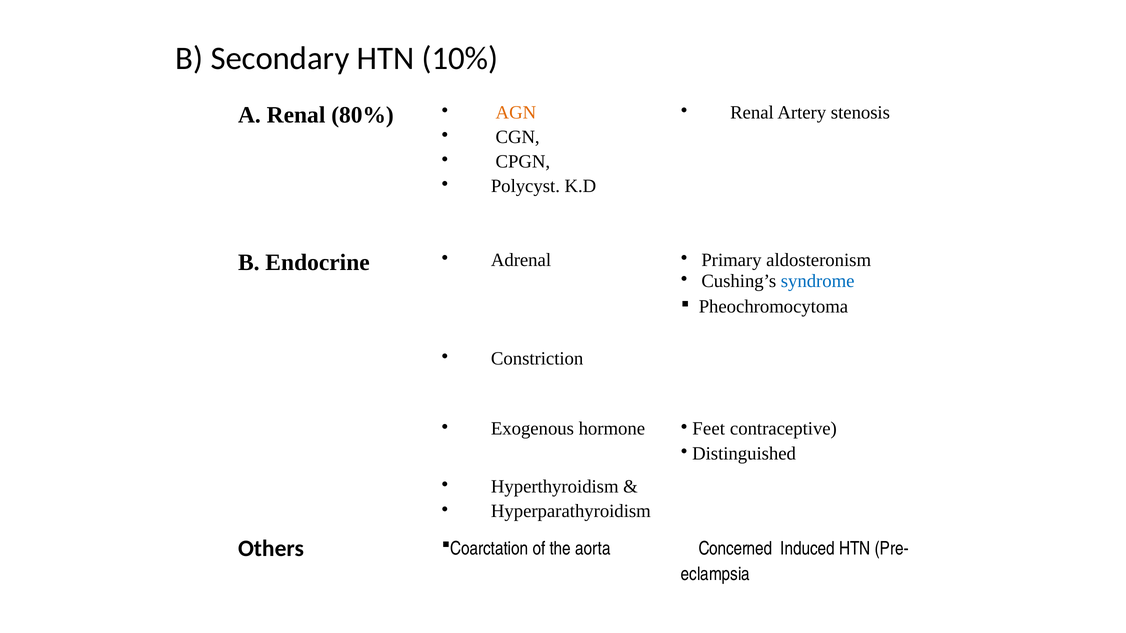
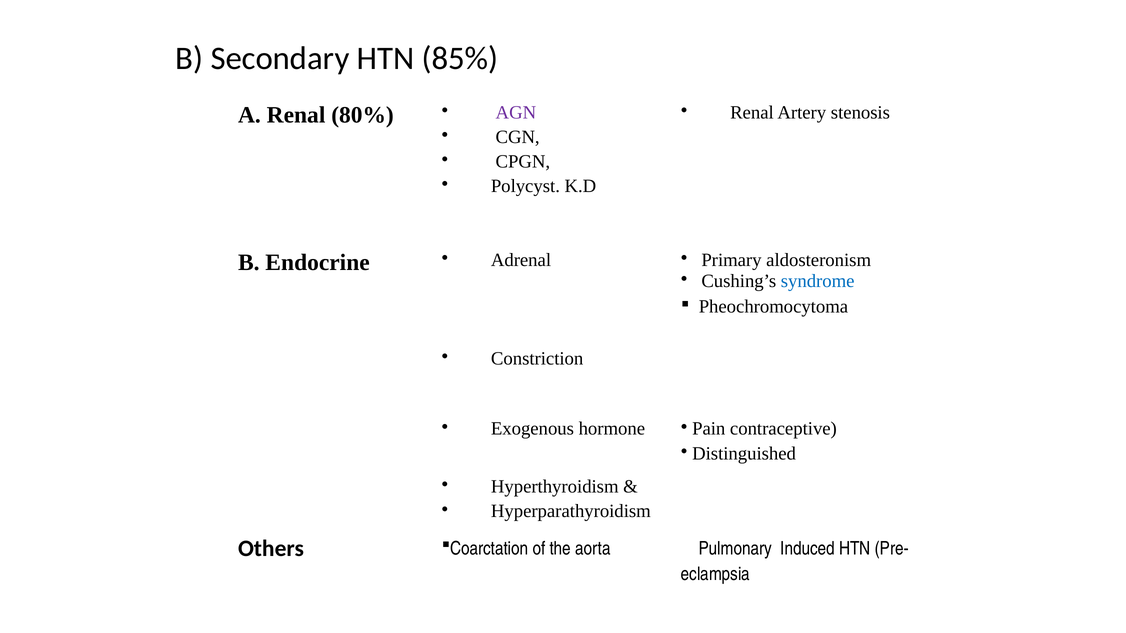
10%: 10% -> 85% (460, 58)
AGN colour: orange -> purple (516, 112)
Feet: Feet -> Pain (709, 429)
Concerned: Concerned -> Pulmonary (735, 549)
